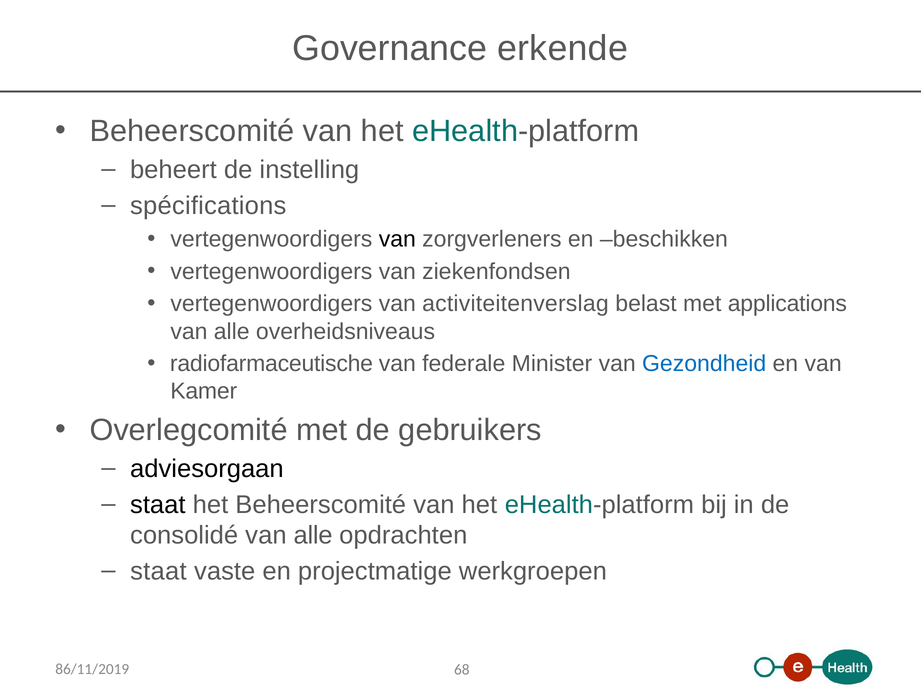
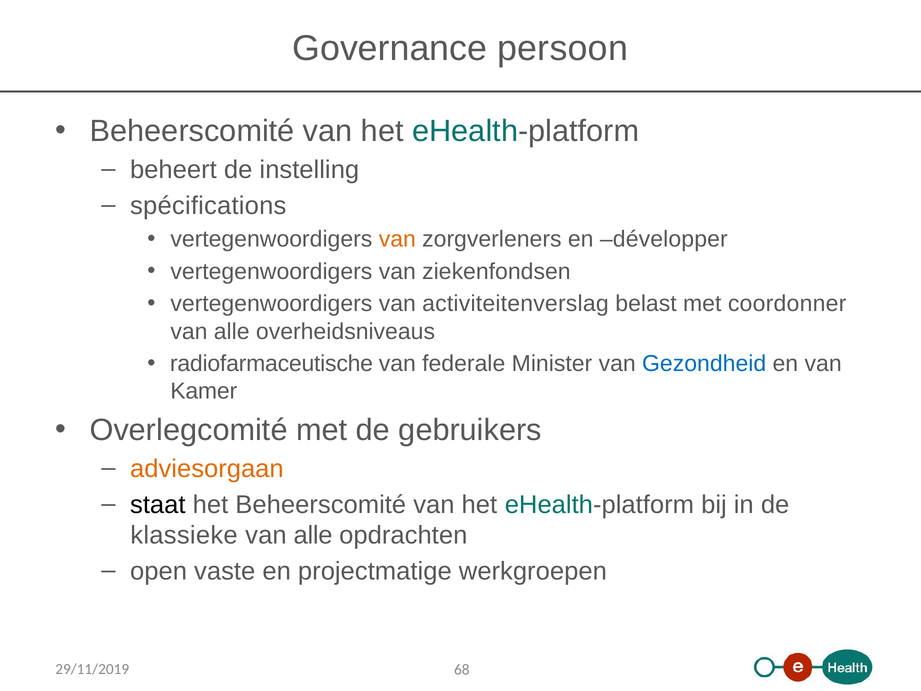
erkende: erkende -> persoon (563, 48)
van colour: black -> orange (397, 239)
beschikken: beschikken -> développer (664, 239)
applications: applications -> coordonner (787, 304)
adviesorgaan colour: black -> orange (207, 469)
consolidé: consolidé -> klassieke (184, 535)
staat: staat -> open (159, 571)
86/11/2019: 86/11/2019 -> 29/11/2019 (92, 669)
